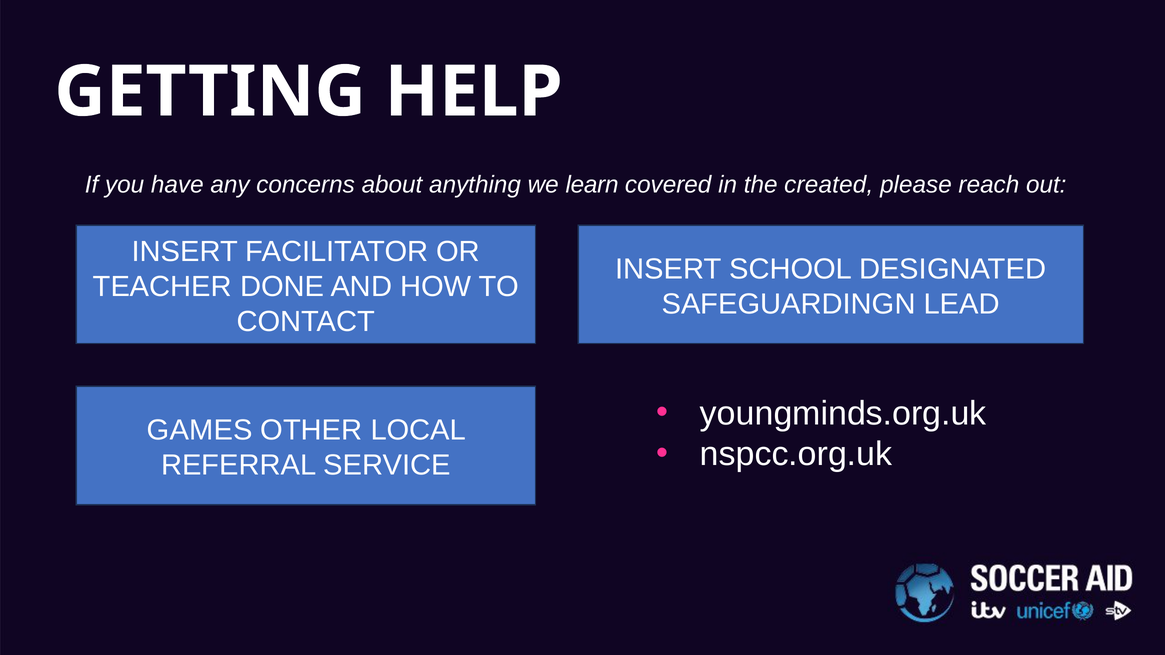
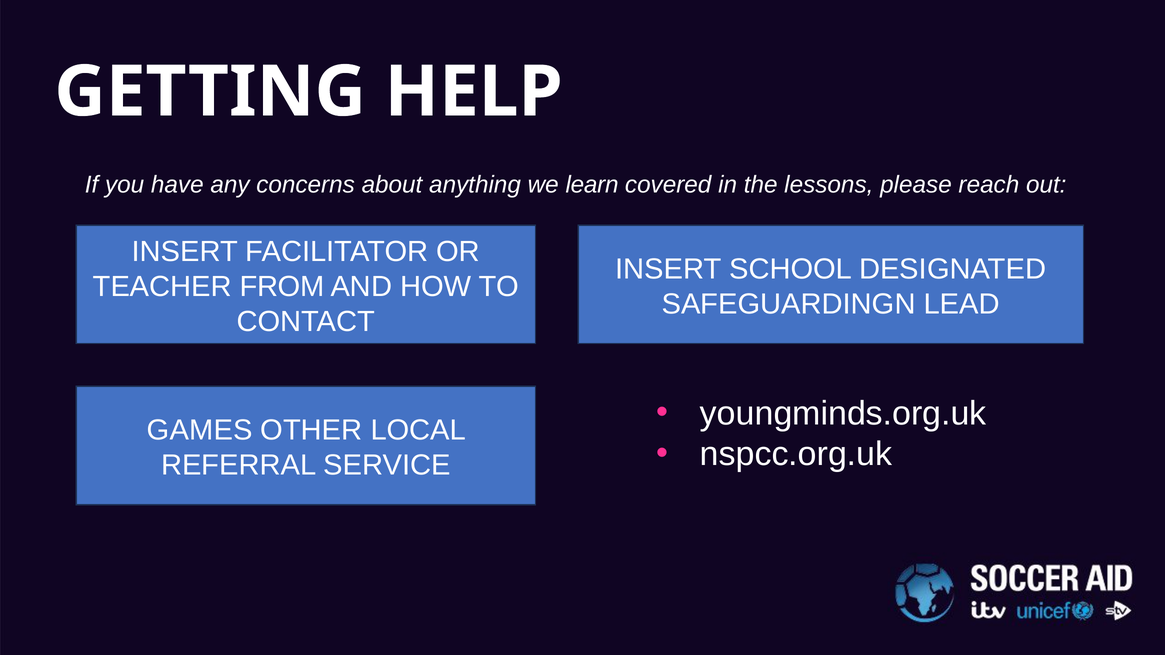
created: created -> lessons (829, 185)
DONE: DONE -> FROM (282, 287)
